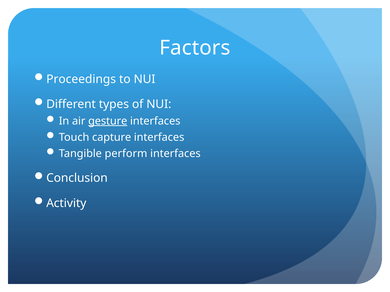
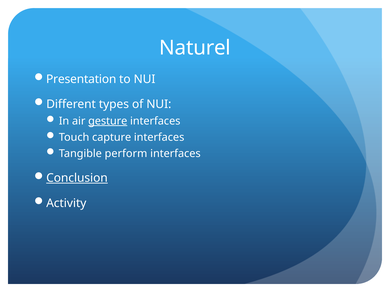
Factors: Factors -> Naturel (195, 48)
Proceedings: Proceedings -> Presentation (81, 79)
Conclusion underline: none -> present (77, 178)
